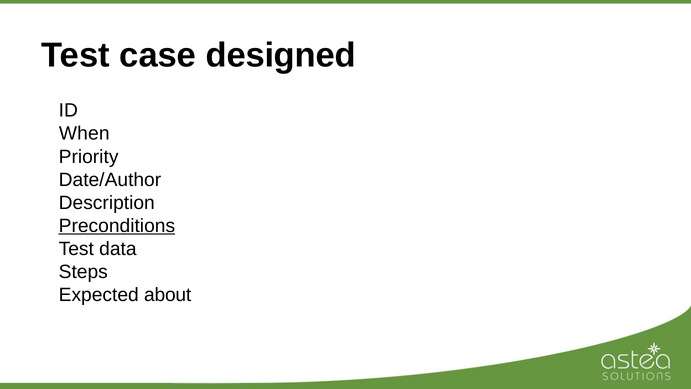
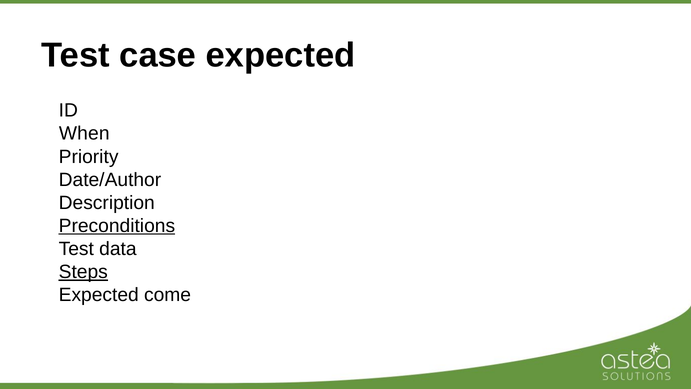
case designed: designed -> expected (281, 55)
Steps underline: none -> present (83, 272)
about: about -> come (168, 295)
